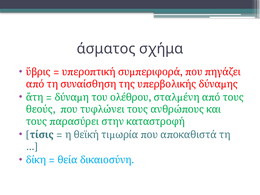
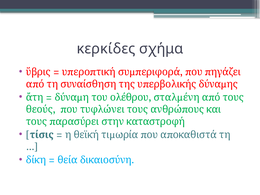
άσματος: άσματος -> κερκίδες (106, 49)
